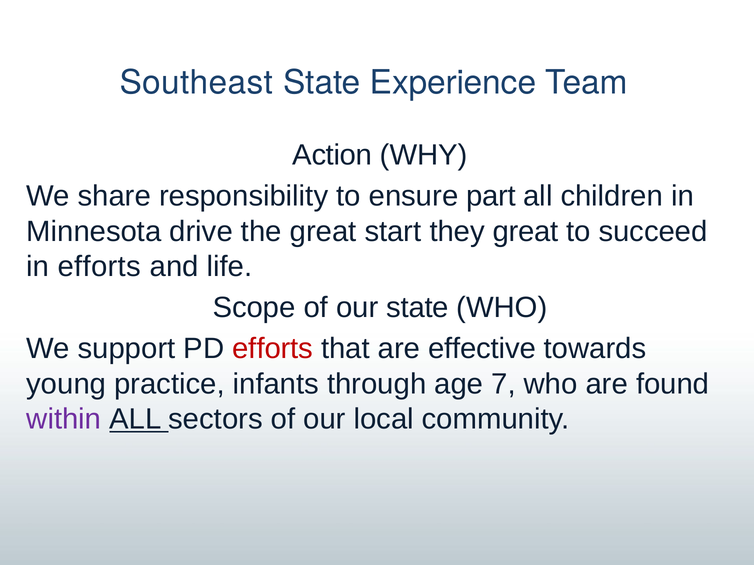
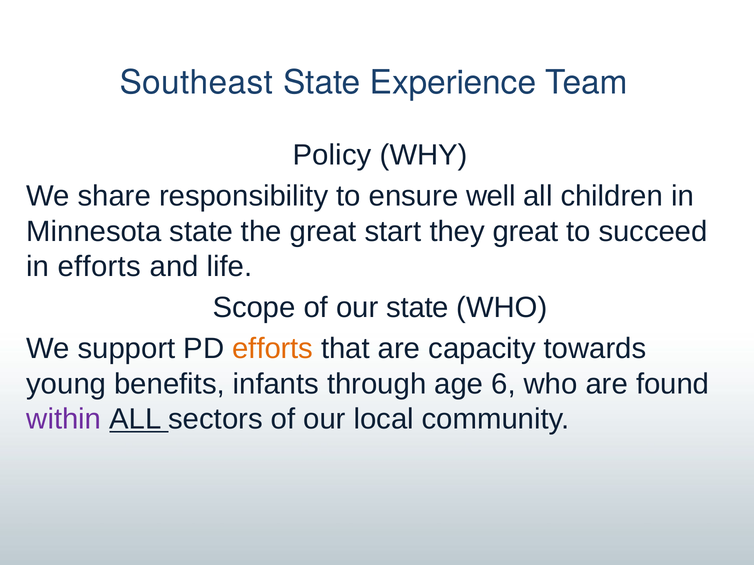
Action: Action -> Policy (332, 155)
part: part -> well (491, 196)
Minnesota drive: drive -> state (201, 232)
efforts colour: red -> orange (273, 349)
effective: effective -> capacity (482, 349)
practice: practice -> benefits (169, 384)
7: 7 -> 6 (504, 384)
